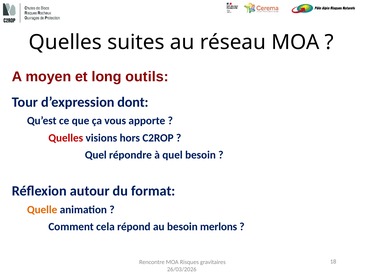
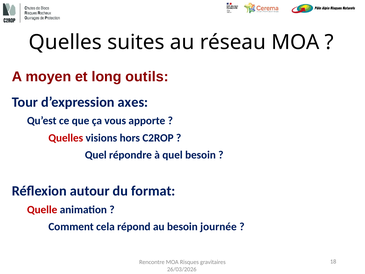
dont: dont -> axes (133, 102)
Quelle colour: orange -> red (42, 209)
merlons: merlons -> journée (218, 227)
